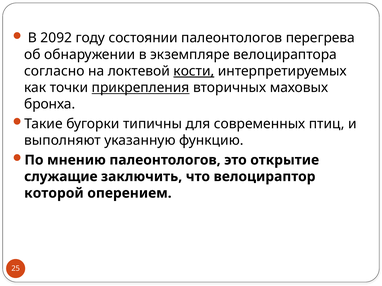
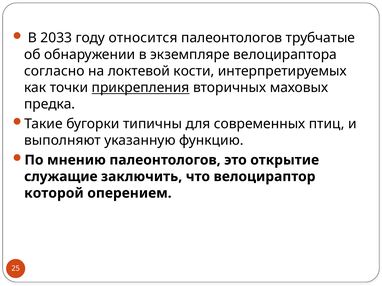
2092: 2092 -> 2033 (56, 38)
состоянии: состоянии -> относится (143, 38)
перегрева: перегрева -> трубчатые (320, 38)
кости underline: present -> none (194, 71)
бронха: бронха -> предка (50, 104)
